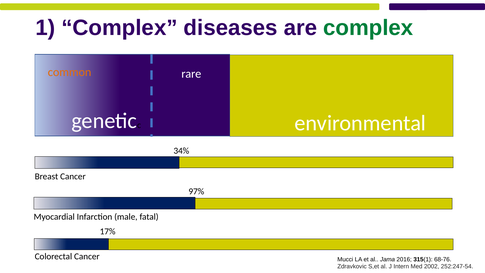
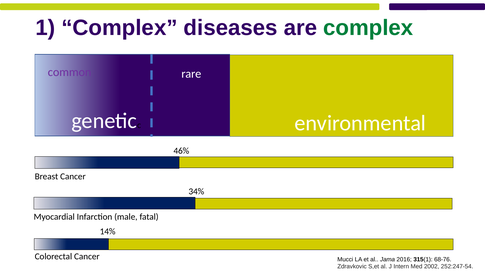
common colour: orange -> purple (70, 72)
34%: 34% -> 46% (181, 151)
97%: 97% -> 34% (196, 191)
17%: 17% -> 14% (108, 231)
